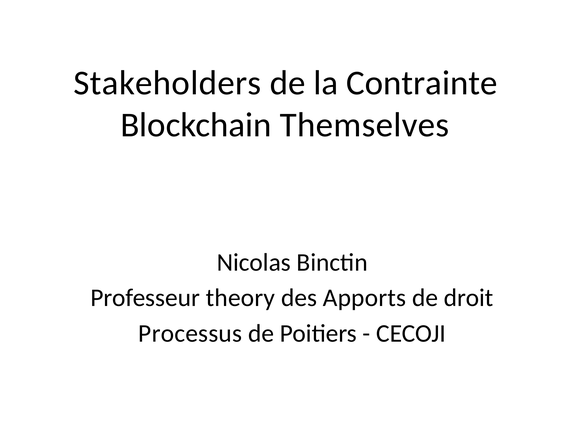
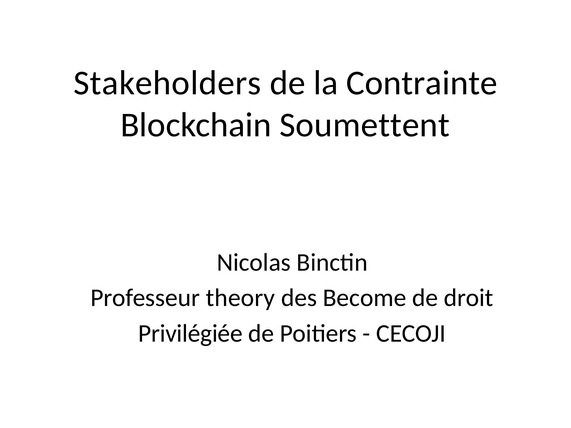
Themselves: Themselves -> Soumettent (365, 125)
Apports: Apports -> Become (365, 298)
Processus: Processus -> Privilégiée (190, 334)
